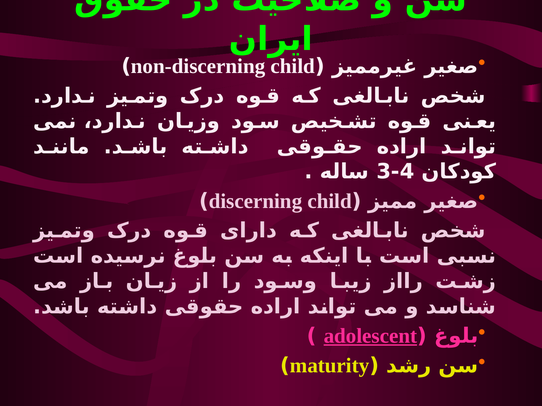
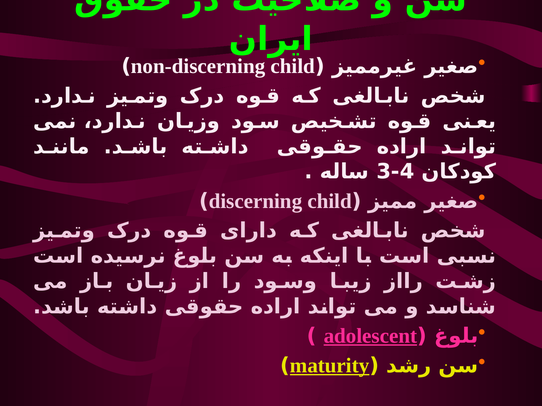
maturity underline: none -> present (330, 366)
